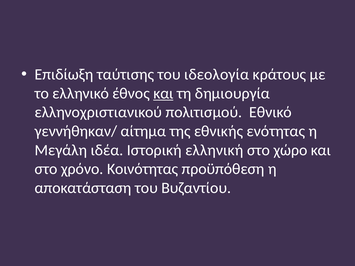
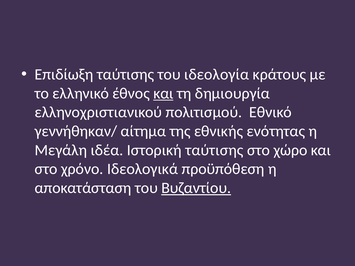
Ιστορική ελληνική: ελληνική -> ταύτισης (214, 150)
Κοινότητας: Κοινότητας -> Ιδεολογικά (143, 169)
Βυζαντίου underline: none -> present (196, 188)
